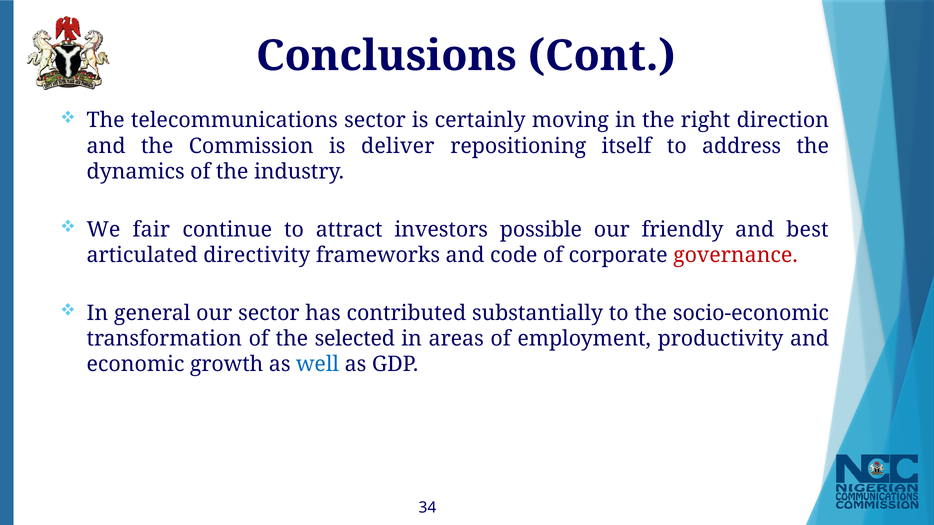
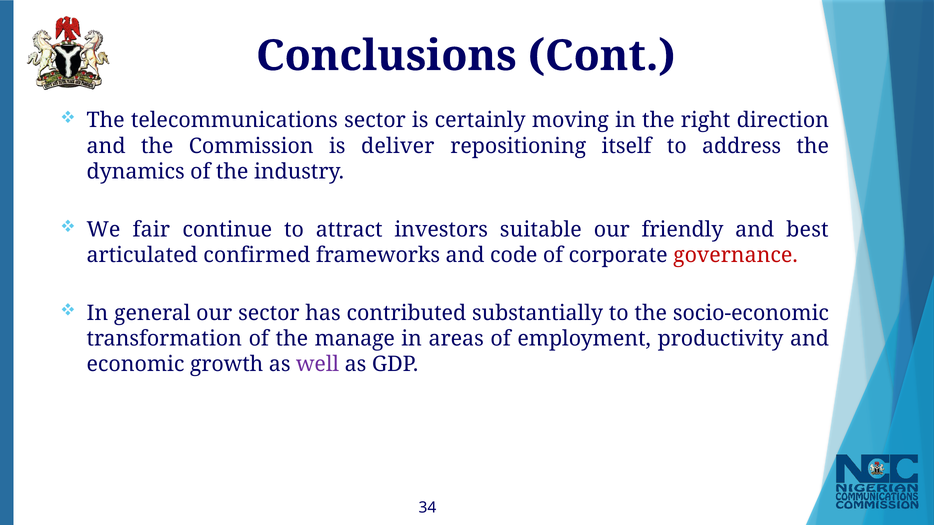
possible: possible -> suitable (541, 230)
directivity: directivity -> confirmed (257, 255)
selected: selected -> manage (355, 339)
well colour: blue -> purple (318, 365)
